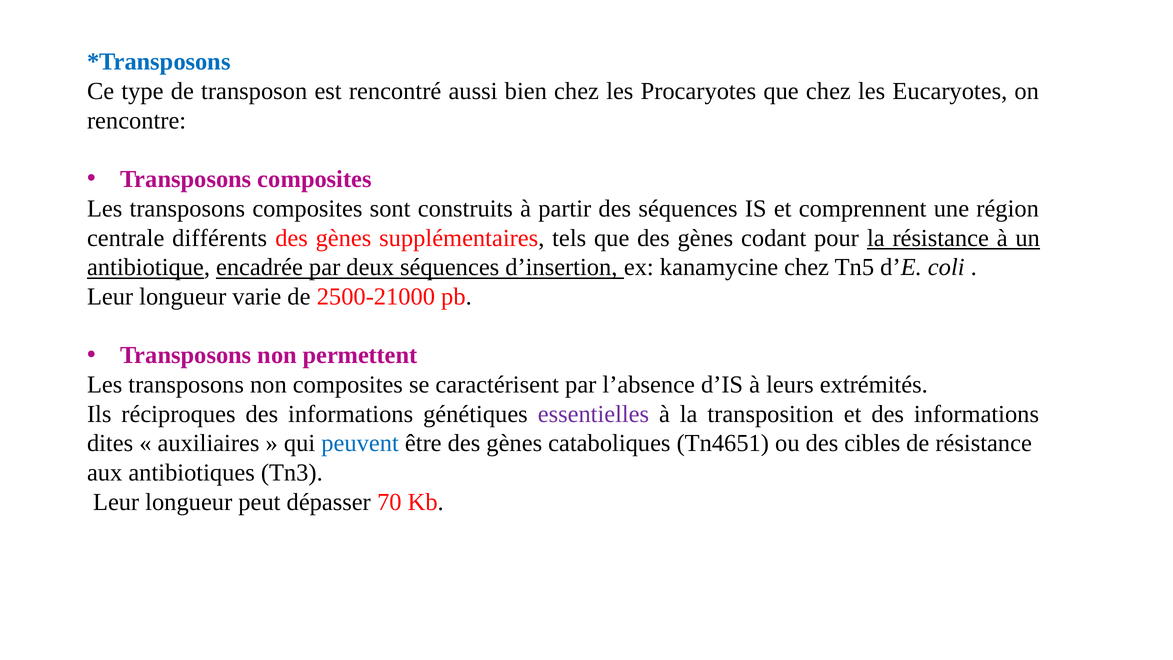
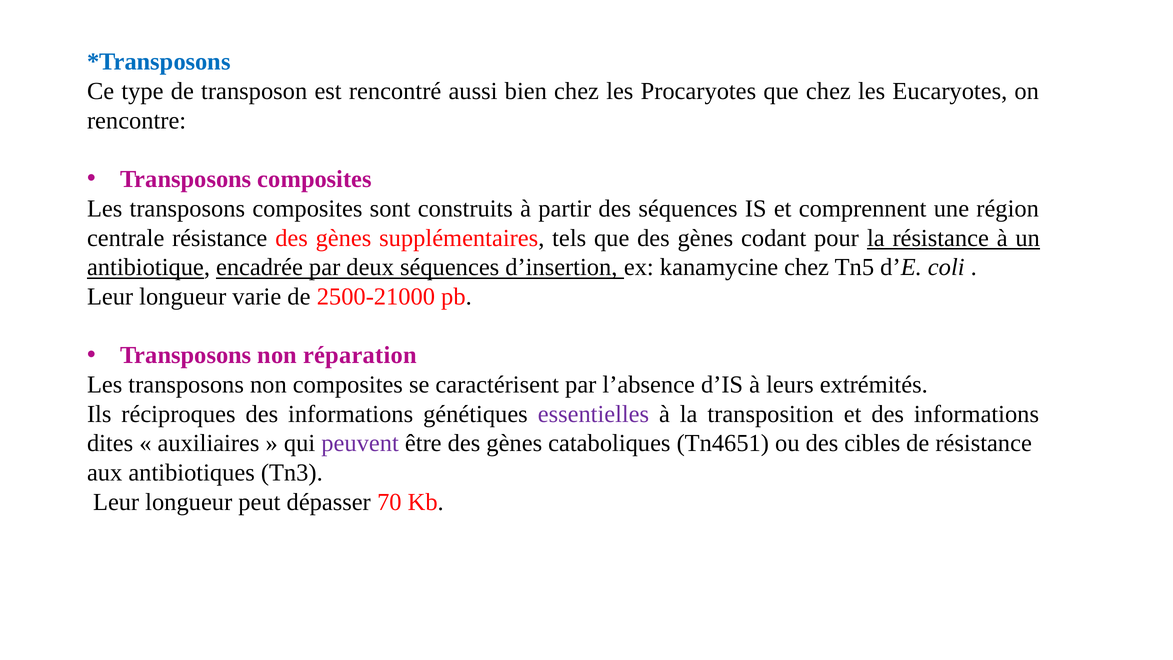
centrale différents: différents -> résistance (220, 238)
permettent: permettent -> réparation (360, 355)
peuvent colour: blue -> purple (360, 443)
